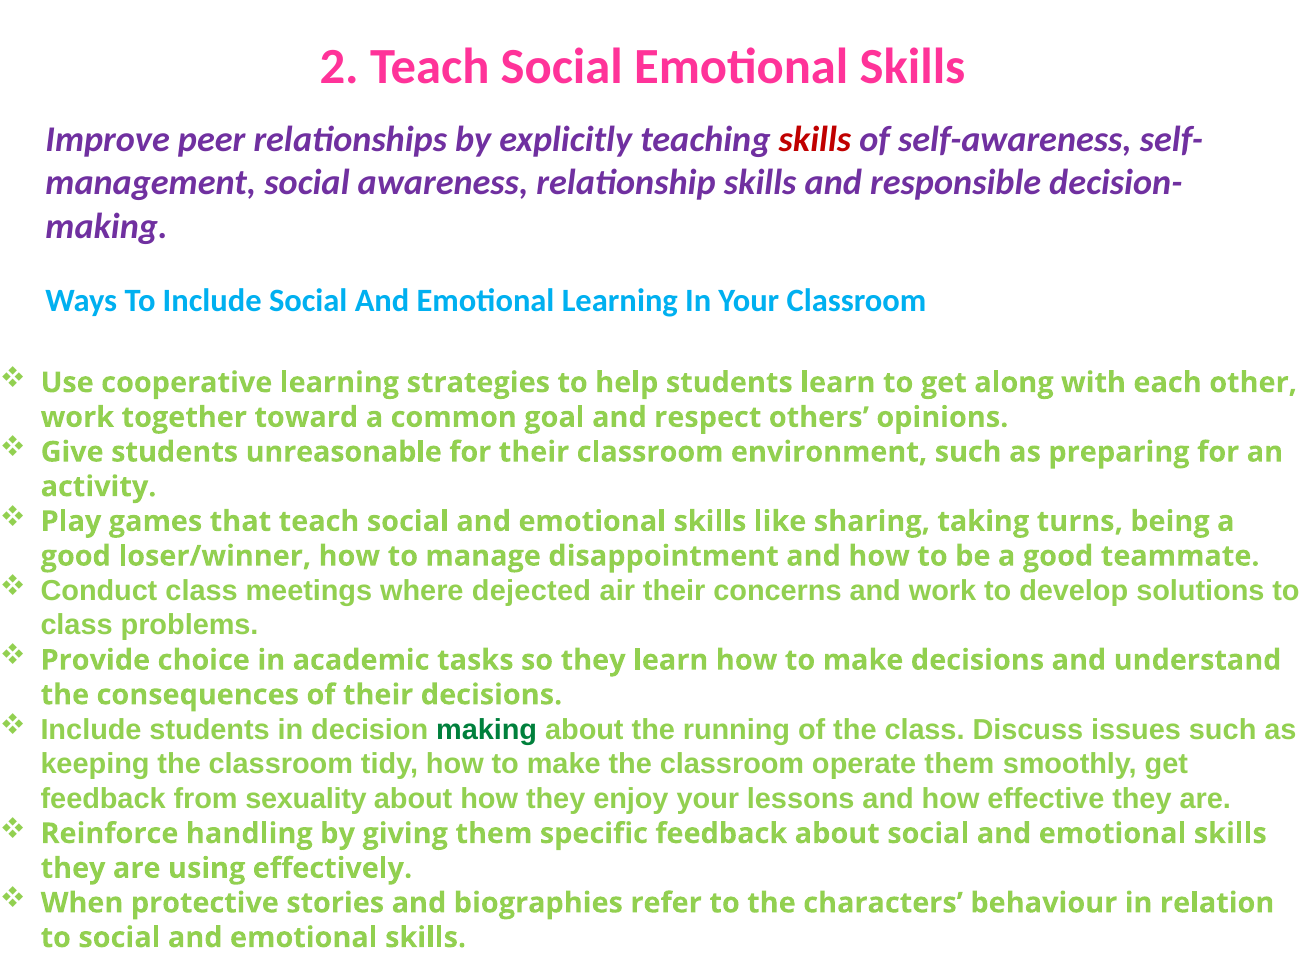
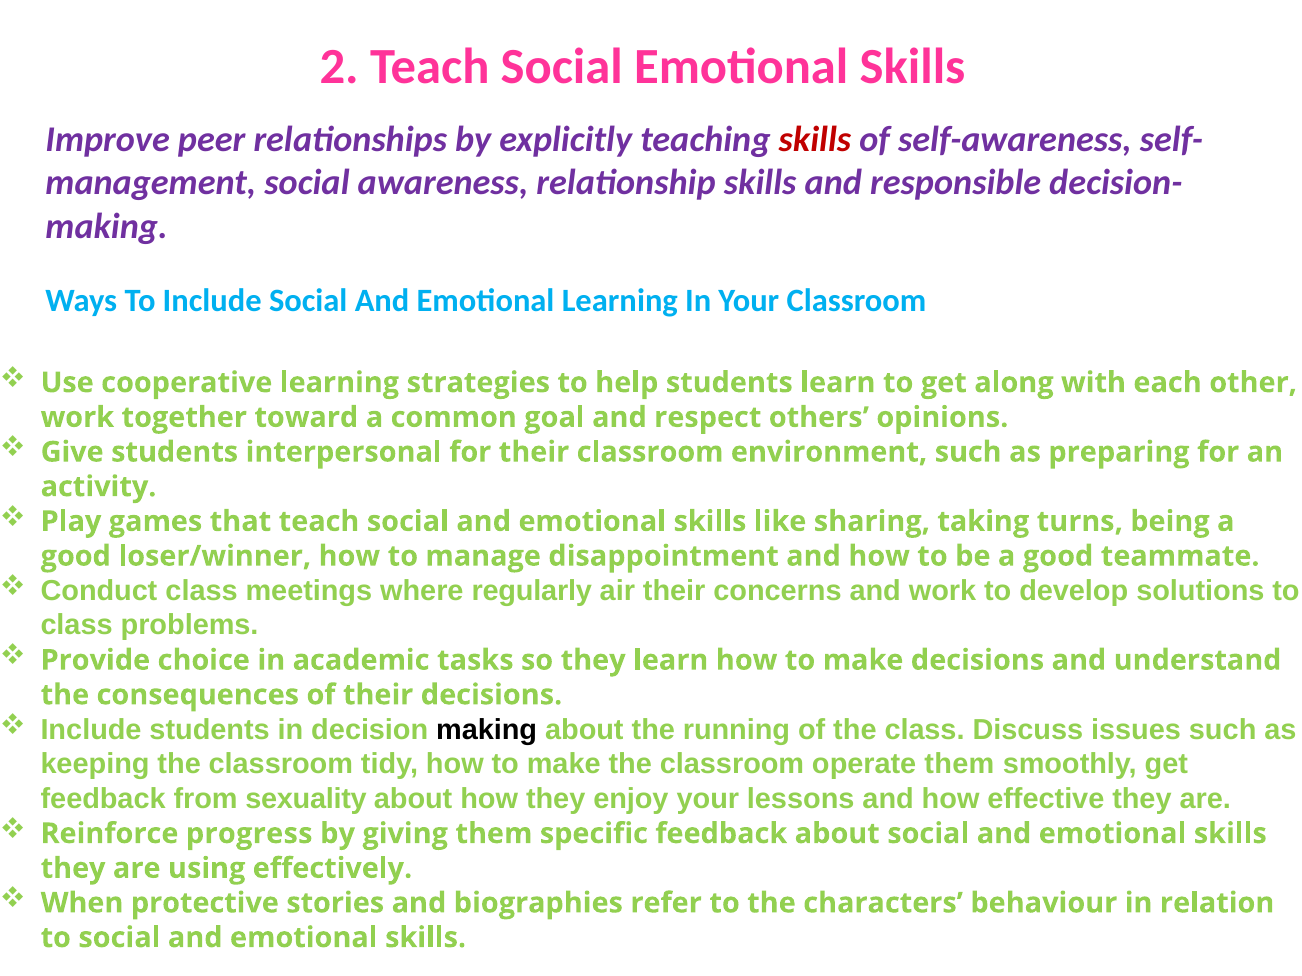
unreasonable: unreasonable -> interpersonal (344, 452)
dejected: dejected -> regularly (532, 591)
making colour: green -> black (487, 730)
handling: handling -> progress (249, 834)
